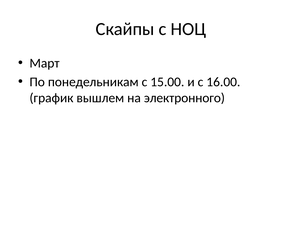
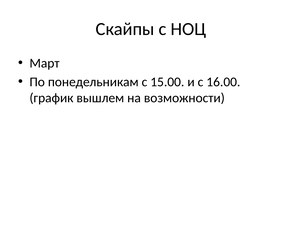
электронного: электронного -> возможности (184, 98)
